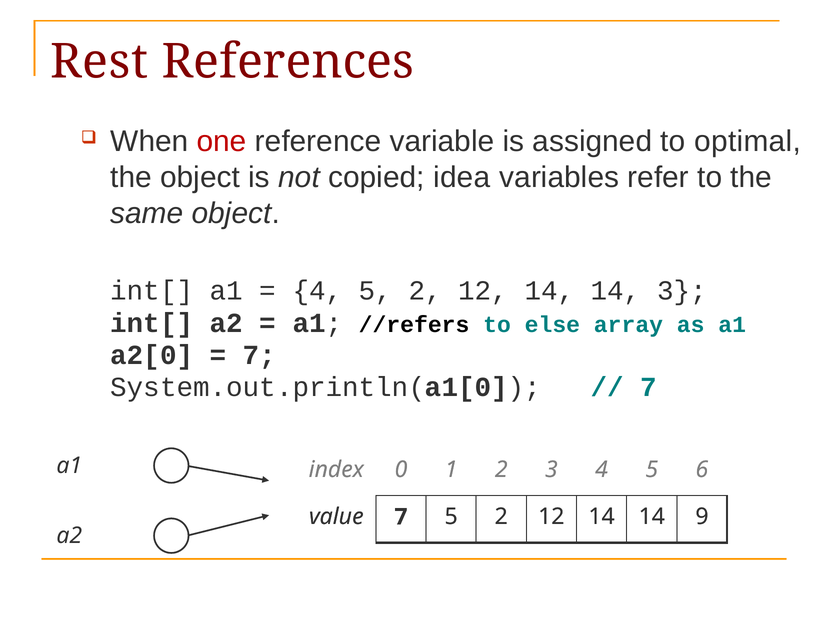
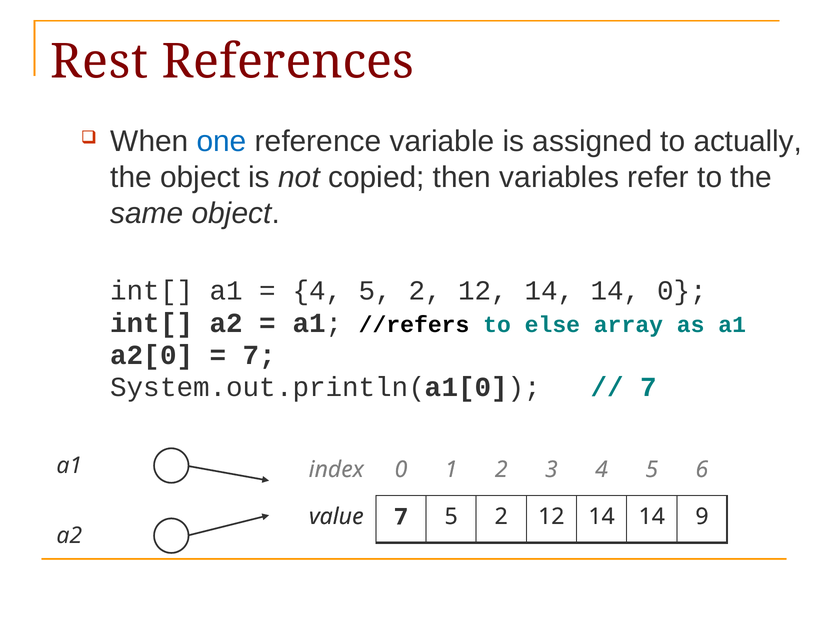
one colour: red -> blue (222, 141)
optimal: optimal -> actually (748, 141)
idea: idea -> then (462, 177)
14 3: 3 -> 0 (682, 291)
